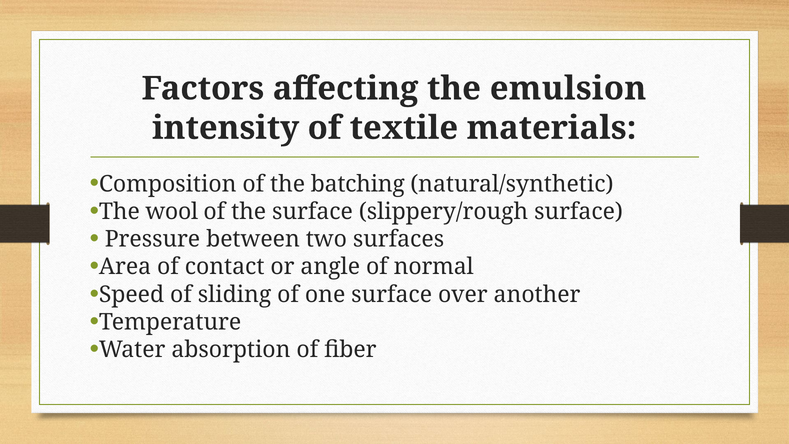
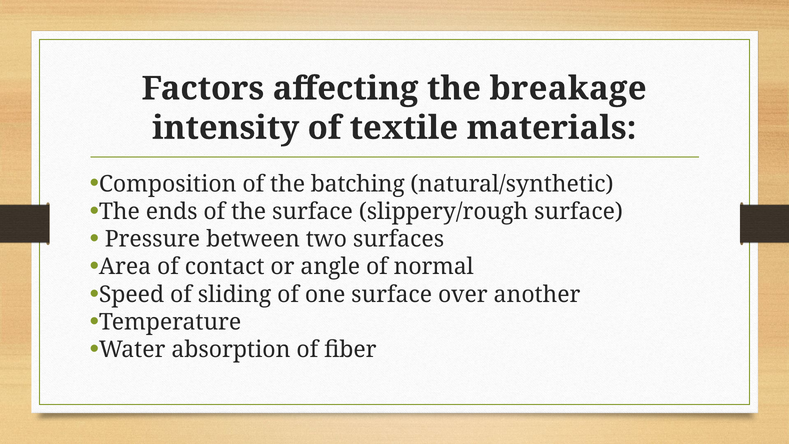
emulsion: emulsion -> breakage (568, 89)
wool: wool -> ends (172, 211)
